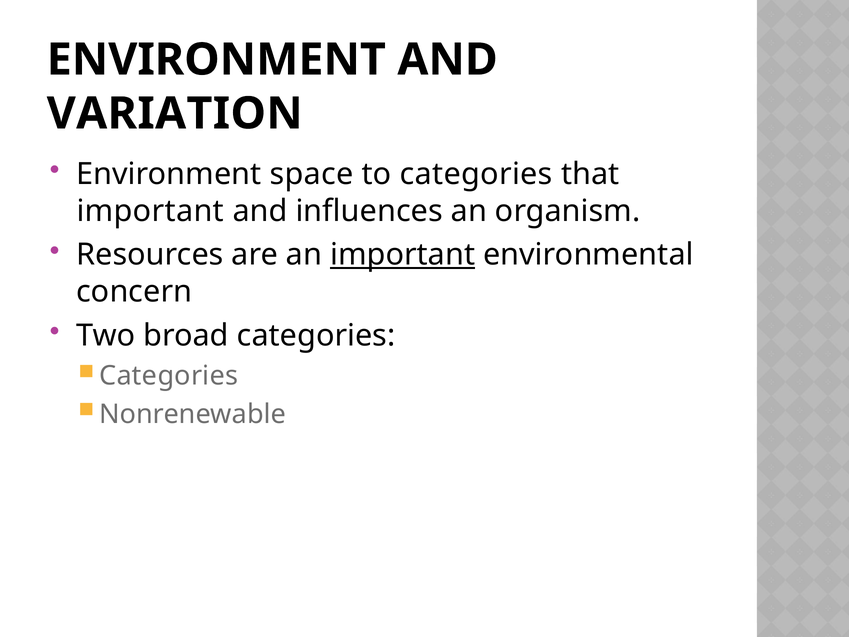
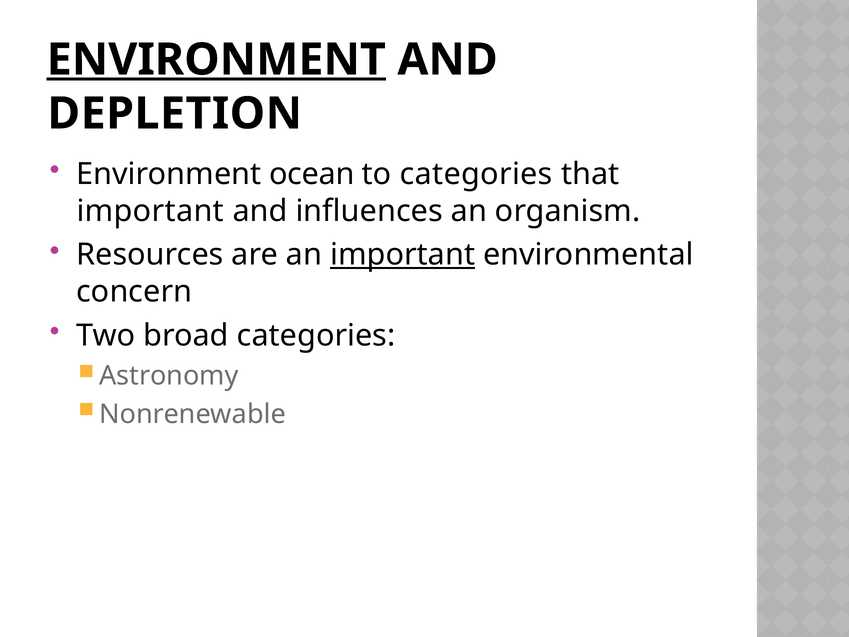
ENVIRONMENT underline: none -> present (216, 60)
VARIATION: VARIATION -> DEPLETION (175, 114)
space: space -> ocean (312, 174)
Categories: Categories -> Astronomy (169, 376)
